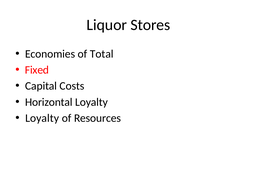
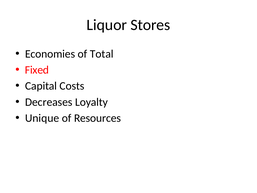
Horizontal: Horizontal -> Decreases (49, 102)
Loyalty: Loyalty -> Unique (42, 118)
